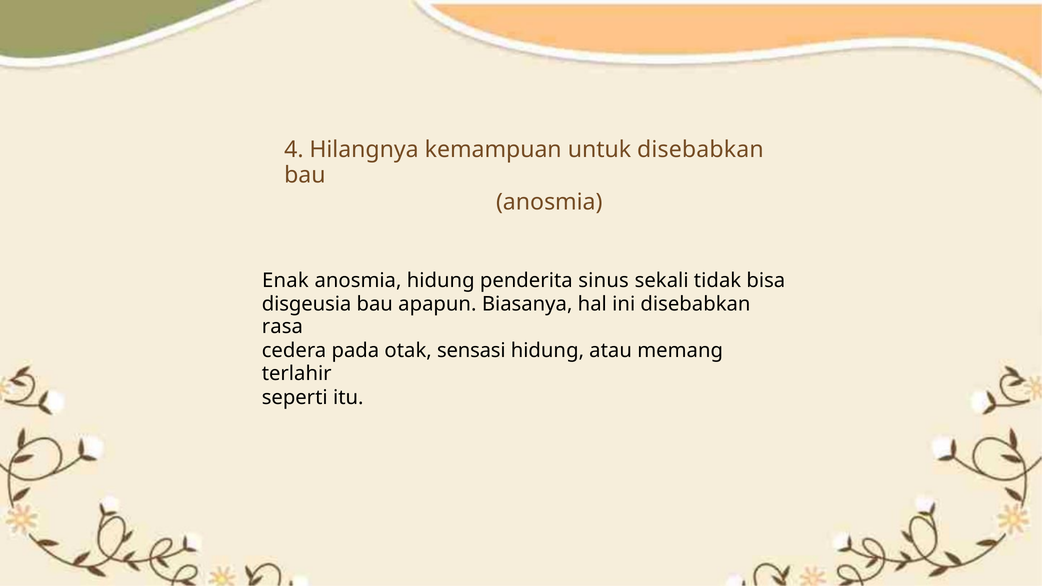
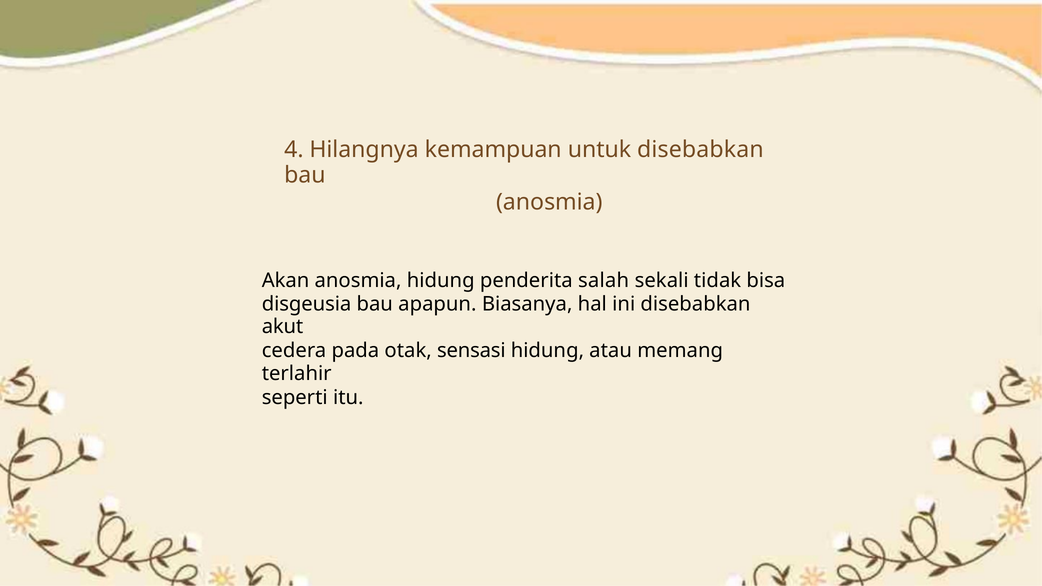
Enak: Enak -> Akan (286, 281)
sinus: sinus -> salah (604, 281)
rasa: rasa -> akut (283, 327)
